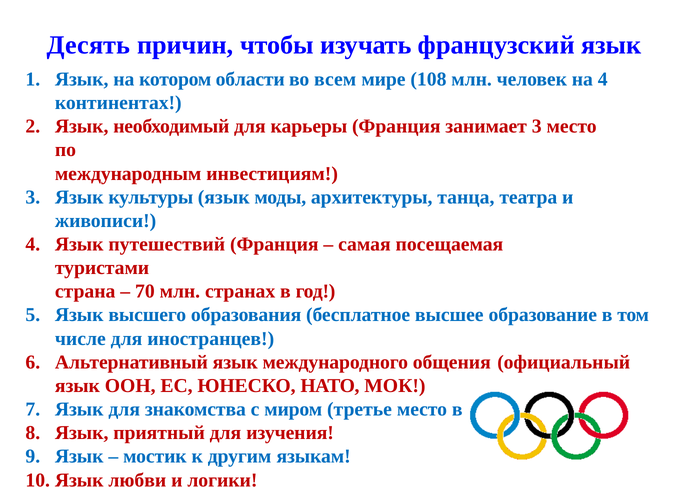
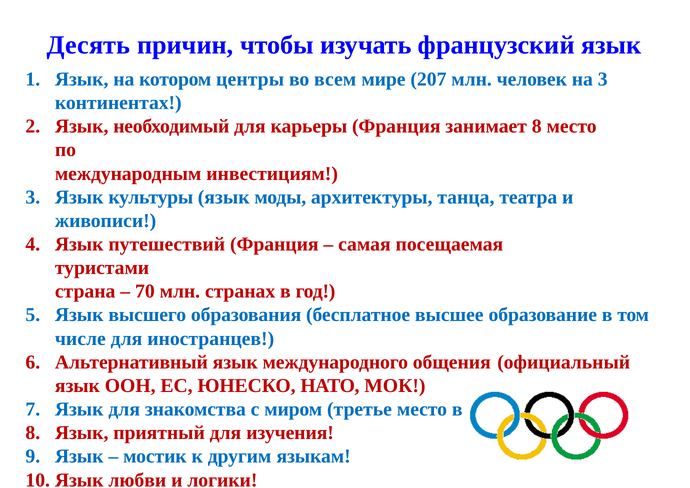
области: области -> центры (250, 79)
108: 108 -> 207 (428, 79)
на 4: 4 -> 3 (603, 79)
занимает 3: 3 -> 8 (537, 126)
